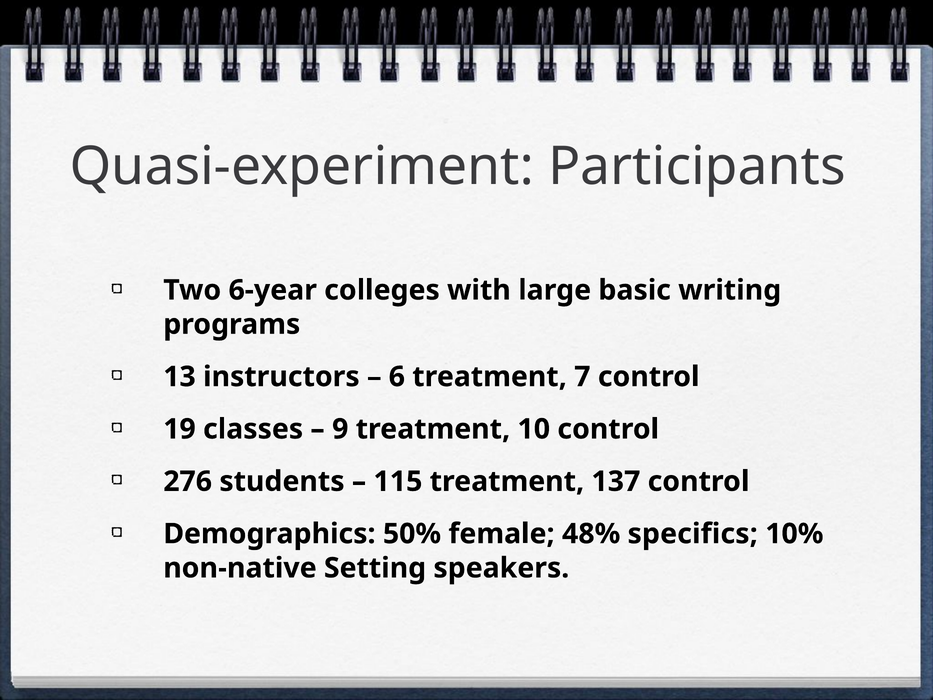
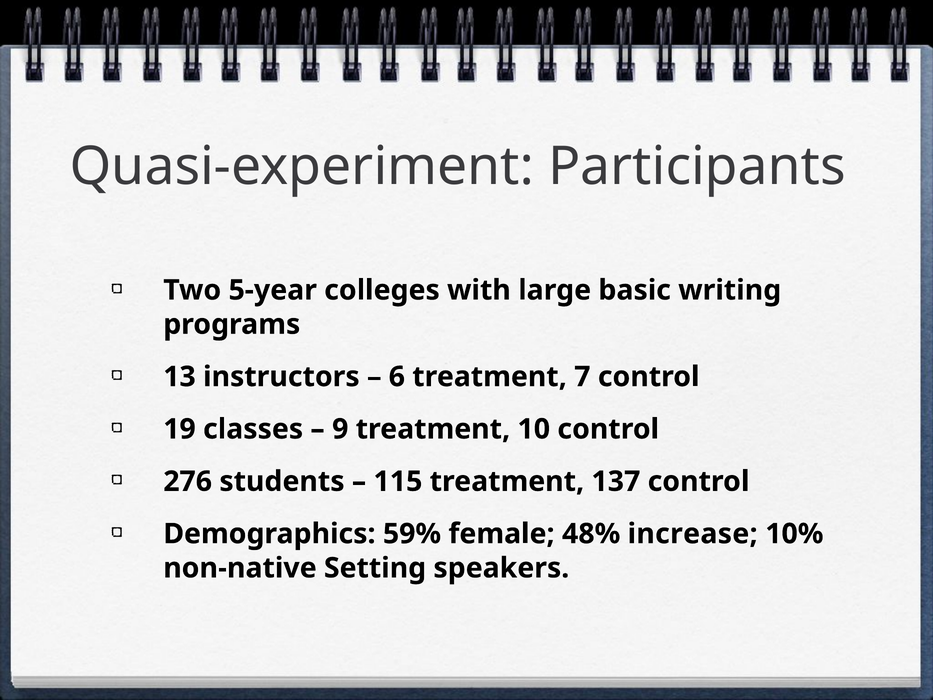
6-year: 6-year -> 5-year (273, 290)
50%: 50% -> 59% (412, 534)
specifics: specifics -> increase (693, 534)
